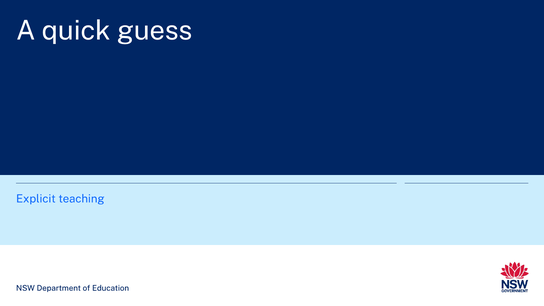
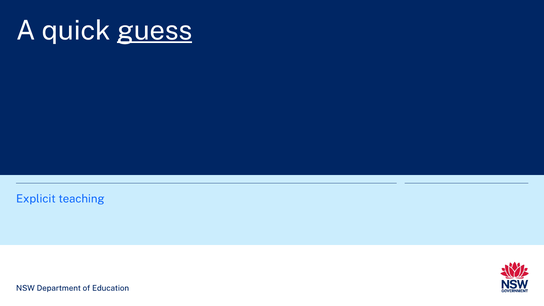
guess underline: none -> present (155, 31)
